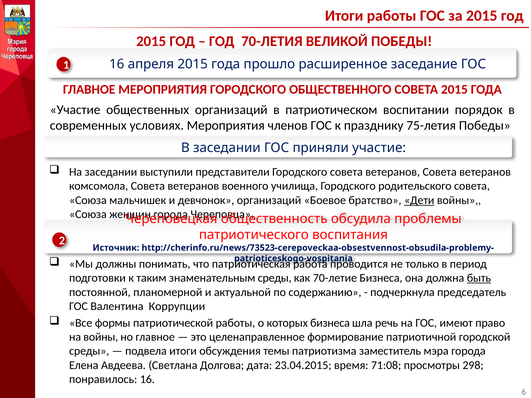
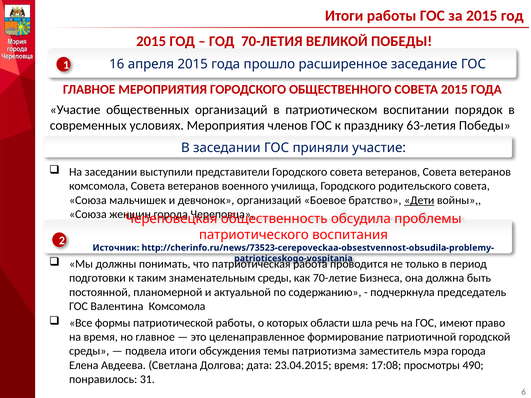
75-летия: 75-летия -> 63-летия (431, 126)
быть underline: present -> none (479, 278)
Валентина Коррупции: Коррупции -> Комсомола (177, 306)
которых бизнеса: бизнеса -> области (330, 323)
на войны: войны -> время (101, 337)
71:08: 71:08 -> 17:08 (386, 365)
298: 298 -> 490 (473, 365)
понравилось 16: 16 -> 31 (147, 380)
